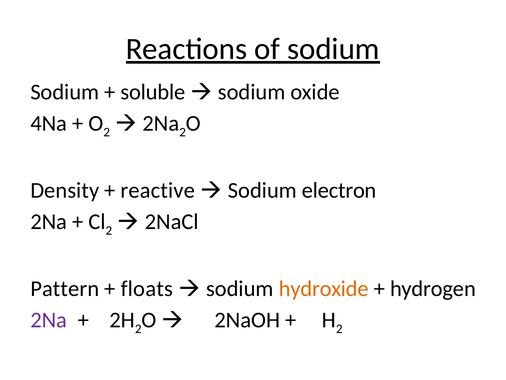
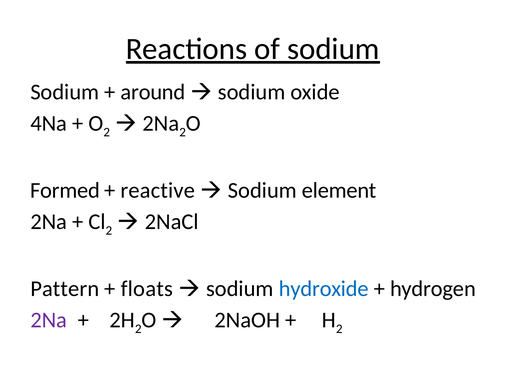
soluble: soluble -> around (153, 92)
Density: Density -> Formed (65, 190)
electron: electron -> element (339, 190)
hydroxide colour: orange -> blue (324, 288)
